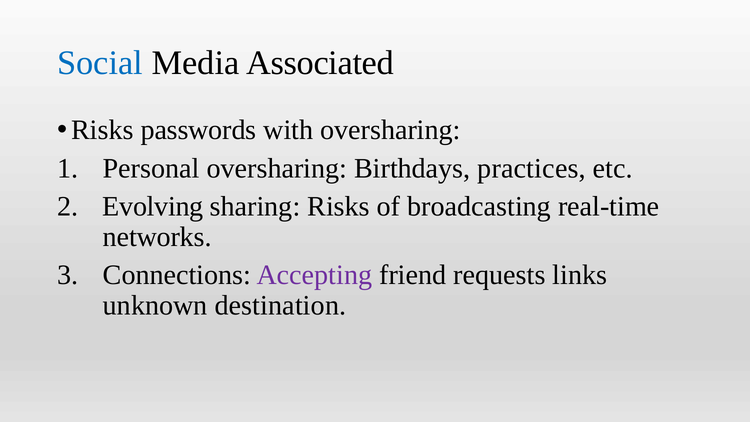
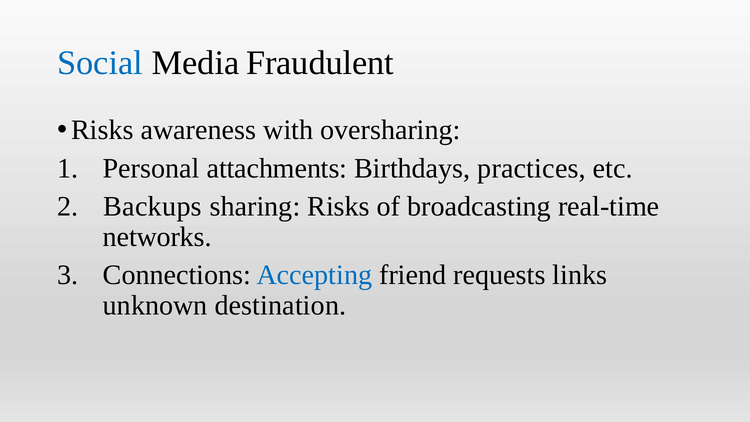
Associated: Associated -> Fraudulent (320, 63)
passwords: passwords -> awareness (198, 130)
Personal oversharing: oversharing -> attachments (277, 168)
Evolving: Evolving -> Backups (153, 207)
Accepting colour: purple -> blue (314, 275)
